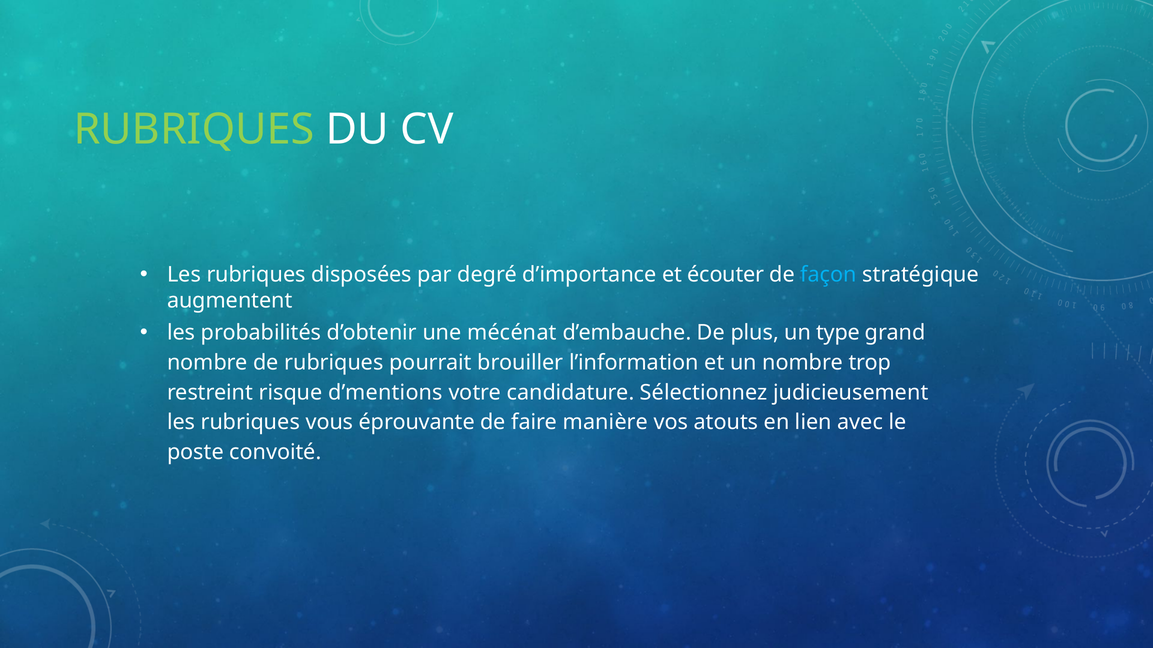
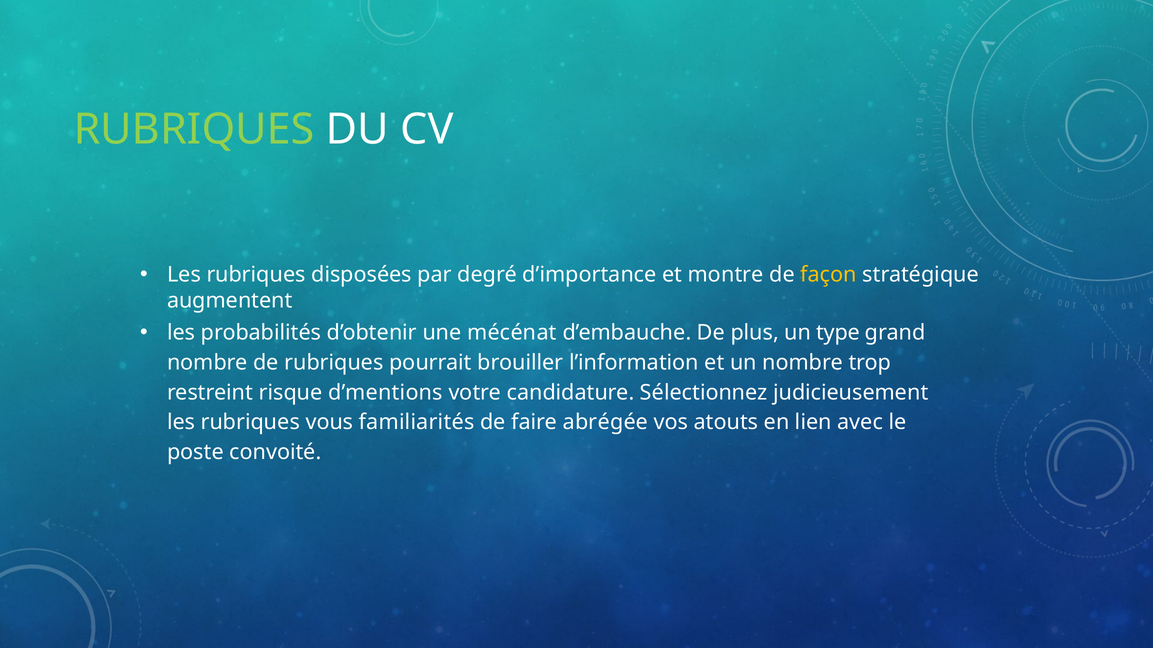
écouter: écouter -> montre (726, 275)
façon colour: light blue -> yellow (829, 275)
éprouvante: éprouvante -> familiarités (417, 423)
manière: manière -> abrégée (605, 423)
